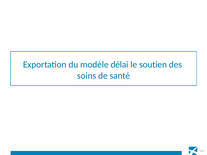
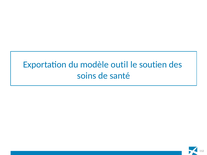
délai: délai -> outil (119, 65)
